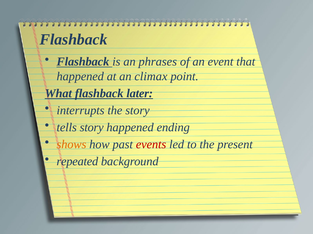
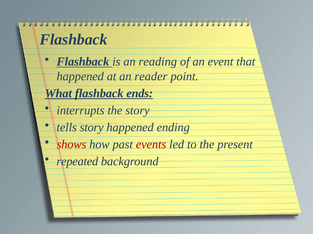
phrases: phrases -> reading (158, 62)
climax: climax -> reader (151, 76)
later: later -> ends (140, 94)
shows colour: orange -> red (71, 145)
